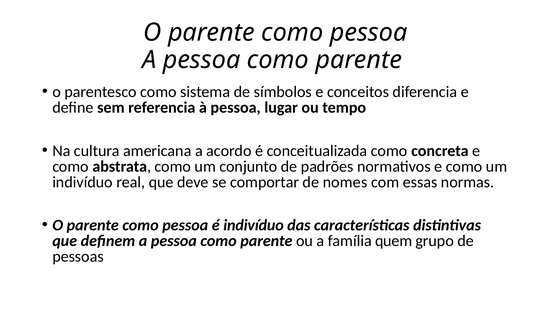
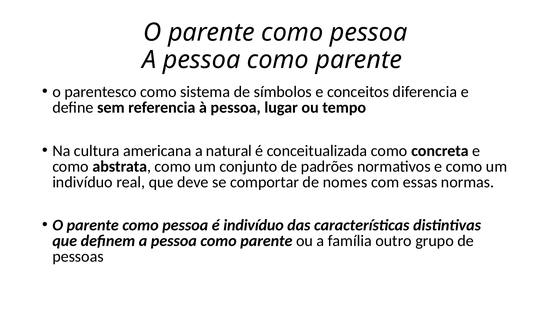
acordo: acordo -> natural (229, 151)
quem: quem -> outro (394, 241)
